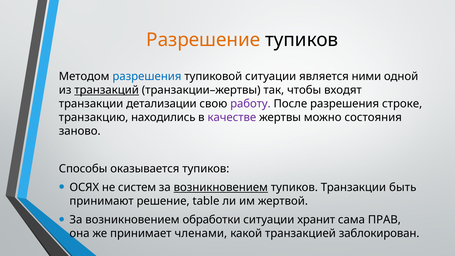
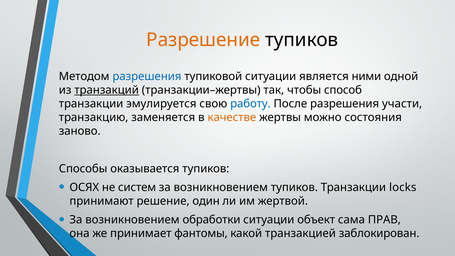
входят: входят -> способ (343, 90)
детализации: детализации -> эмулируется (161, 104)
работу colour: purple -> blue (250, 104)
строке: строке -> участи (402, 104)
находились: находились -> заменяется (163, 117)
качестве colour: purple -> orange (232, 117)
возникновением underline: present -> none (221, 187)
быть: быть -> locks (403, 187)
table: table -> один (206, 201)
хранит: хранит -> объект (316, 220)
членами: членами -> фантомы (201, 233)
